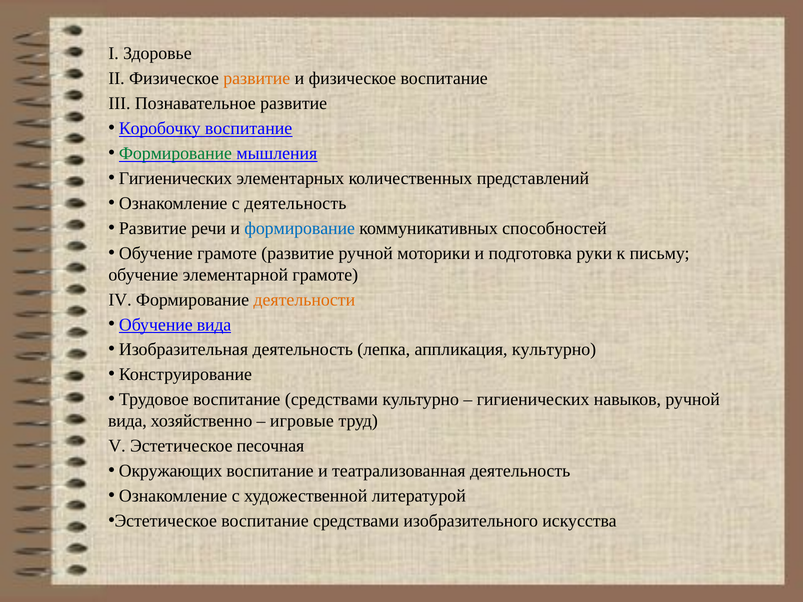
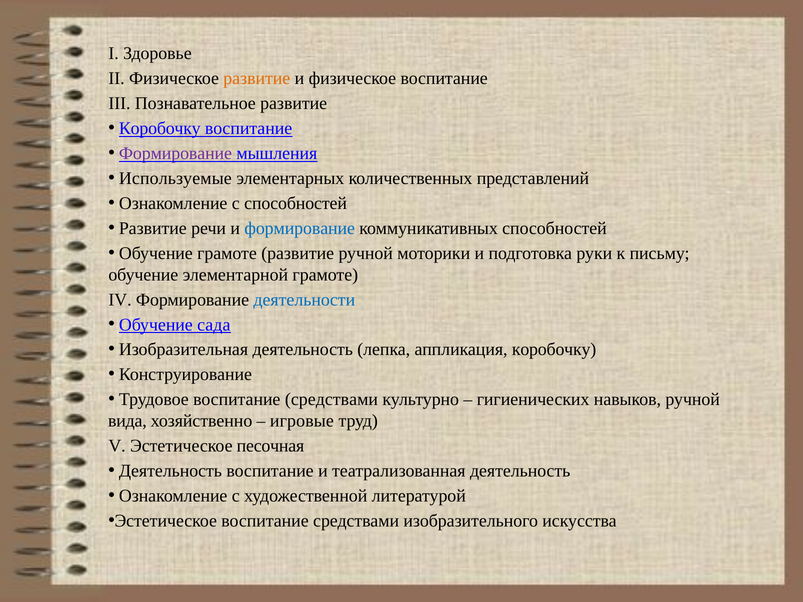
Формирование colour: green -> purple (175, 154)
Гигиенических: Гигиенических -> Используемые (175, 178)
с деятельность: деятельность -> способностей (296, 203)
деятельности colour: orange -> blue (304, 300)
Обучение вида: вида -> сада (214, 325)
аппликация культурно: культурно -> коробочку (554, 350)
Окружающих: Окружающих -> Деятельность (170, 471)
